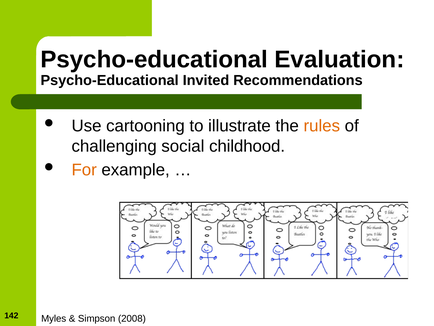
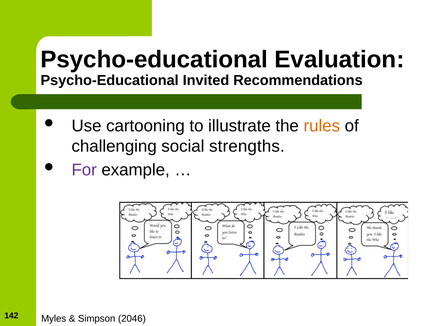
childhood: childhood -> strengths (247, 146)
For colour: orange -> purple (84, 170)
2008: 2008 -> 2046 (132, 318)
